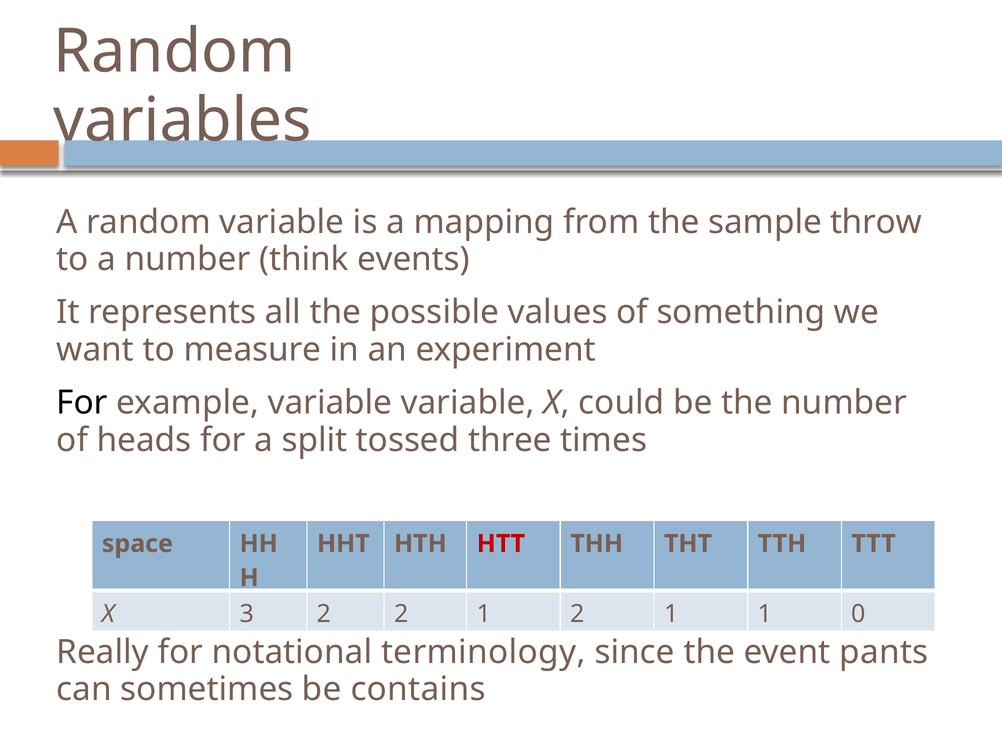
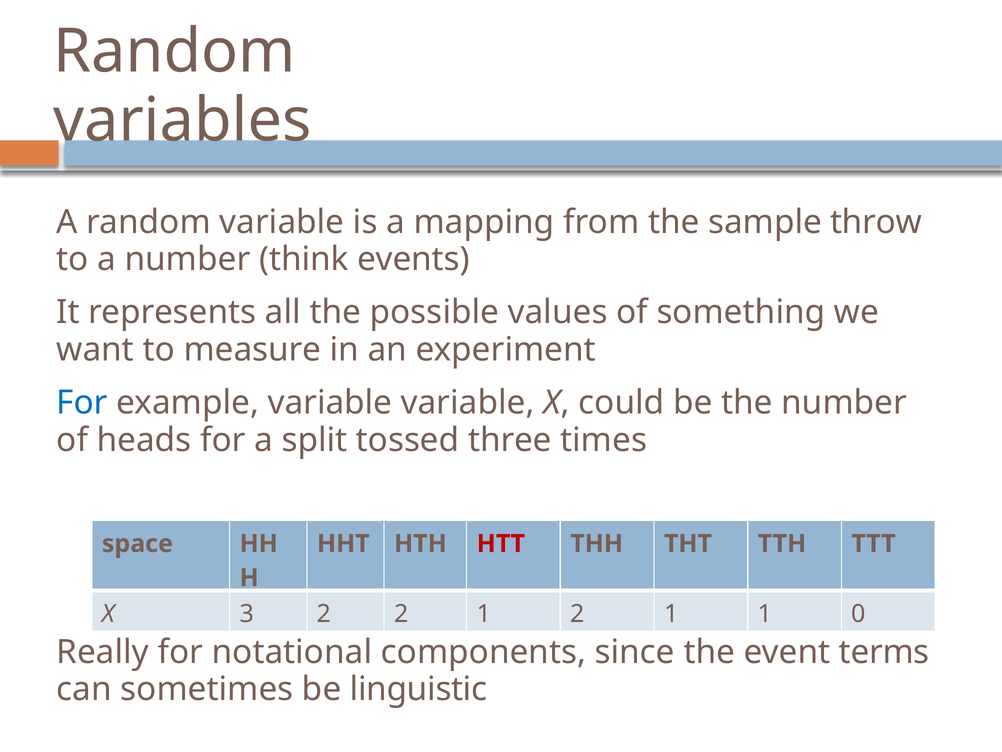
For colour: black -> blue (82, 403)
terminology: terminology -> components (483, 652)
pants: pants -> terms (884, 652)
contains: contains -> linguistic (419, 689)
